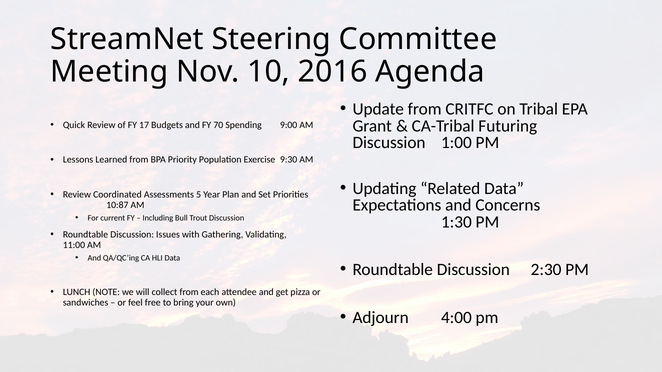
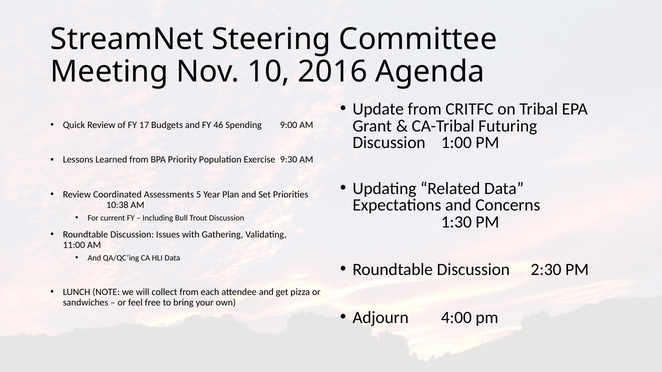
70: 70 -> 46 (218, 125)
10:87: 10:87 -> 10:38 (117, 205)
